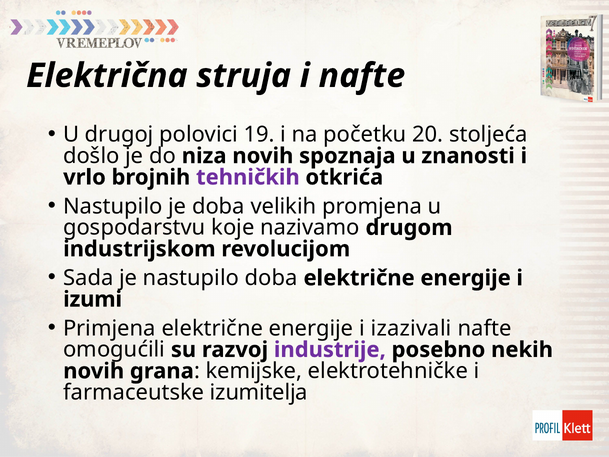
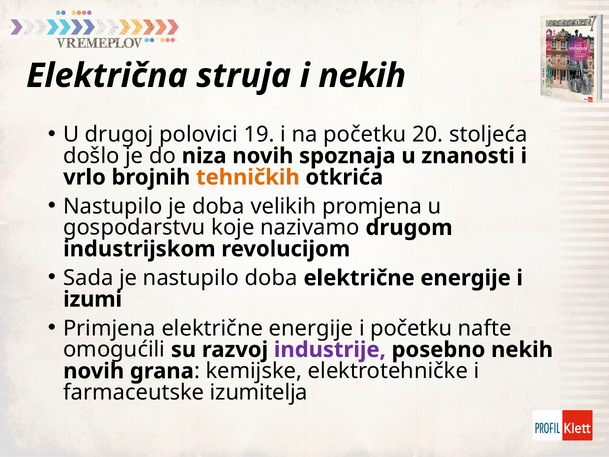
i nafte: nafte -> nekih (362, 76)
tehničkih colour: purple -> orange (248, 177)
i izazivali: izazivali -> početku (411, 328)
